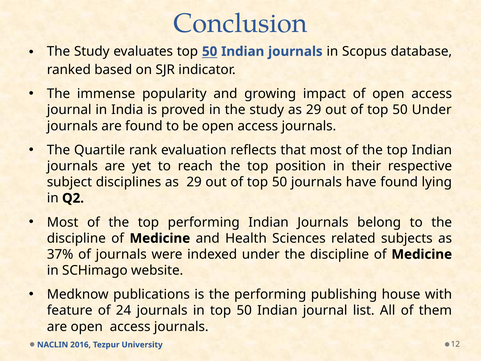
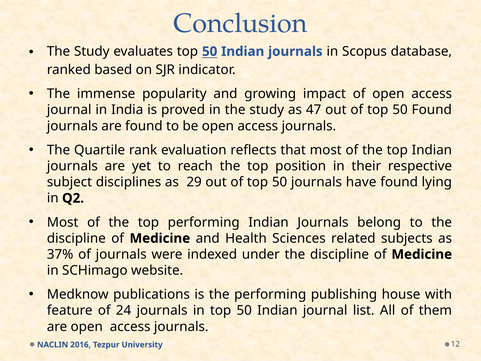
study as 29: 29 -> 47 (314, 110)
50 Under: Under -> Found (432, 110)
